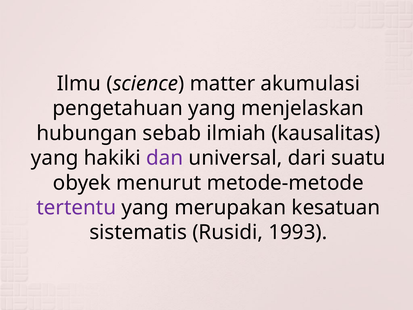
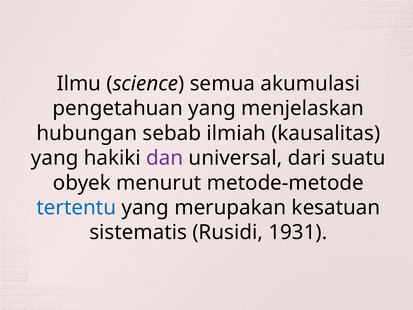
matter: matter -> semua (222, 84)
tertentu colour: purple -> blue (76, 208)
1993: 1993 -> 1931 (298, 232)
